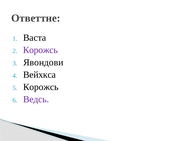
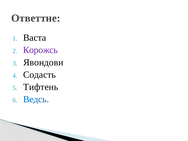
Вейхкса: Вейхкса -> Содасть (39, 75)
Корожсь: Корожсь -> Тифтень (41, 87)
Ведсь colour: purple -> blue (36, 99)
